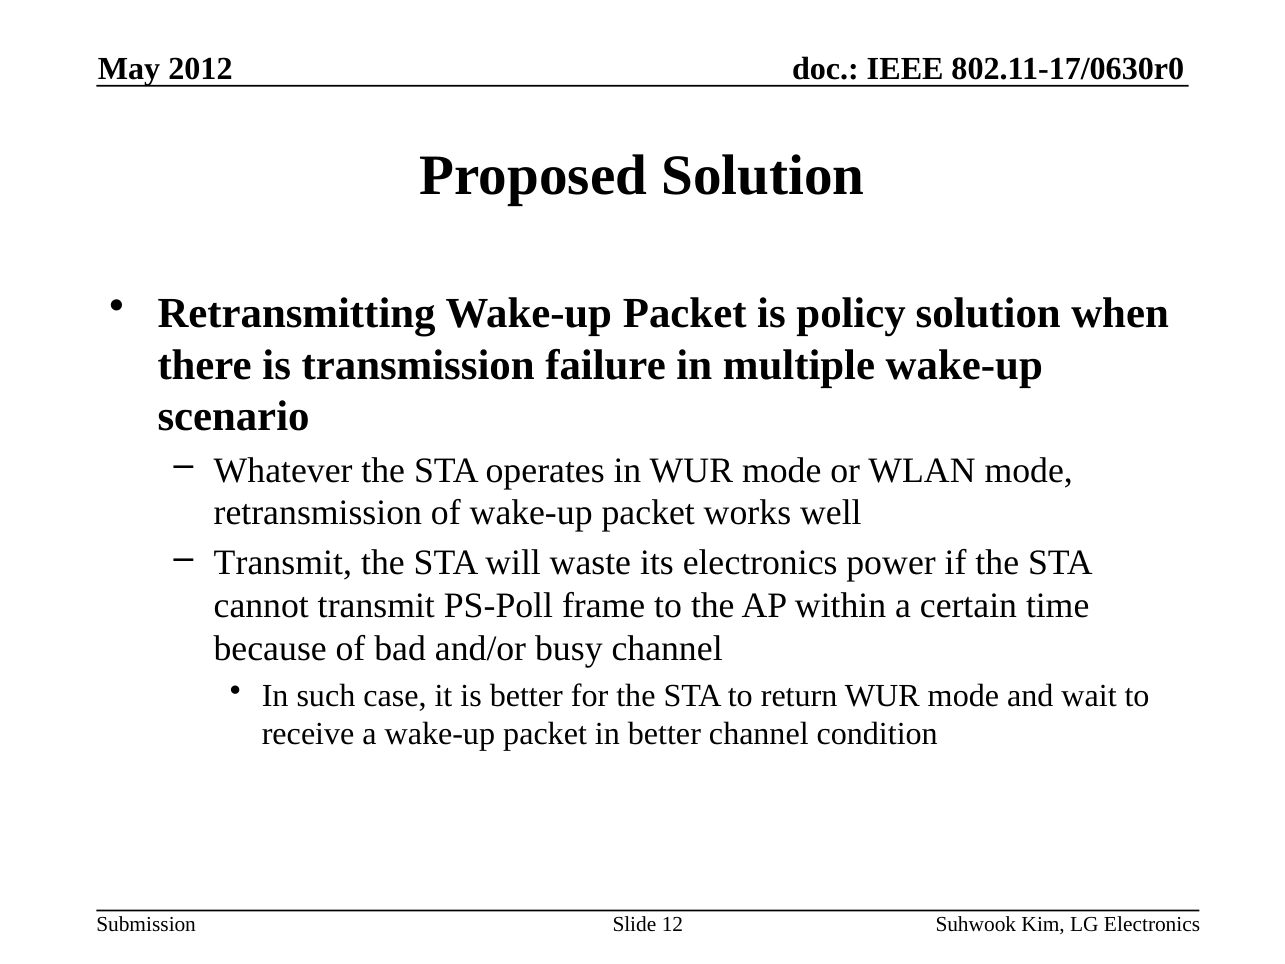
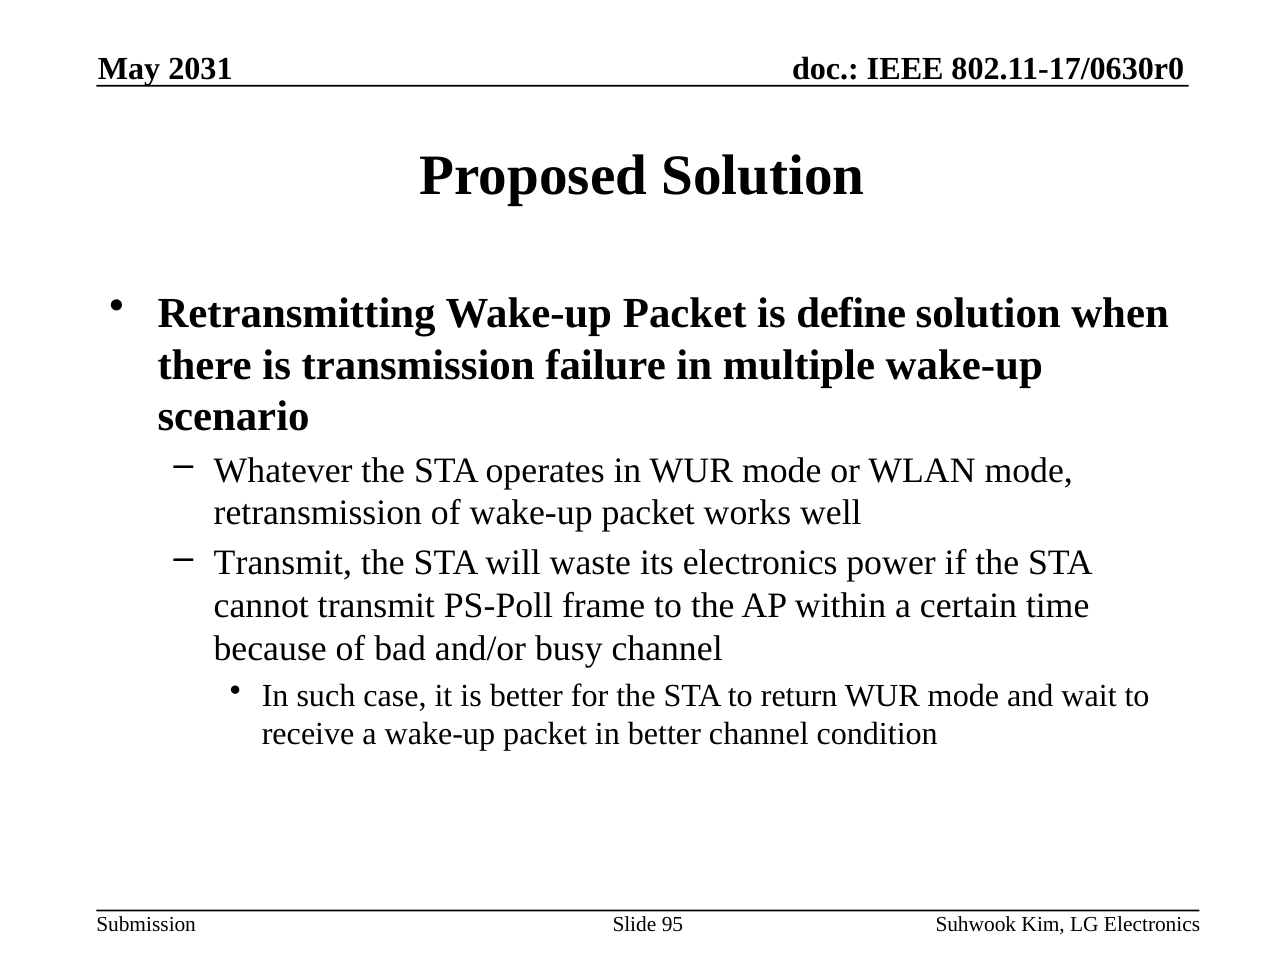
2012: 2012 -> 2031 (200, 69)
policy: policy -> define (851, 314)
12: 12 -> 95 (672, 924)
